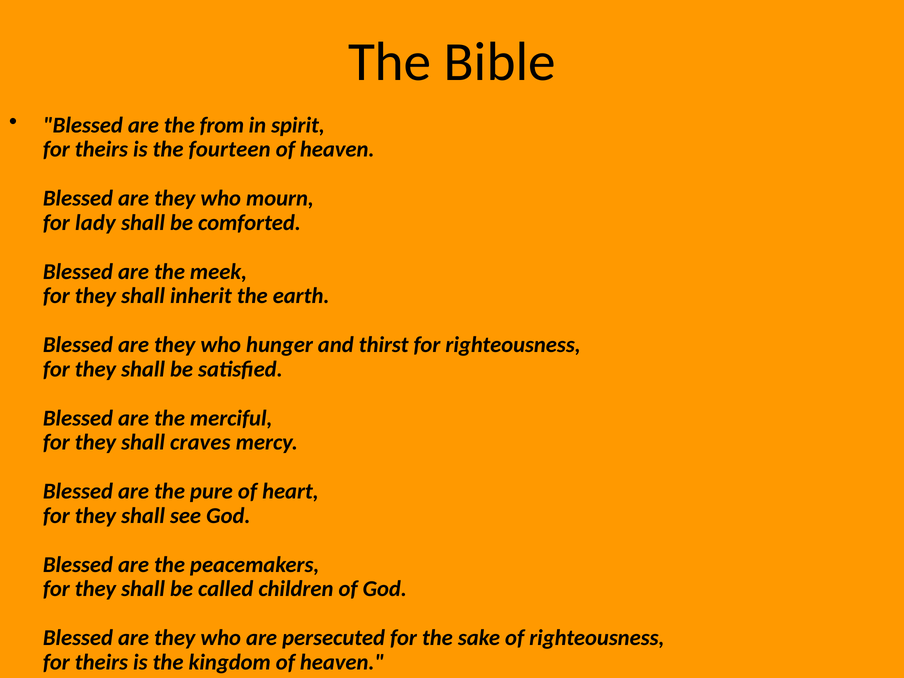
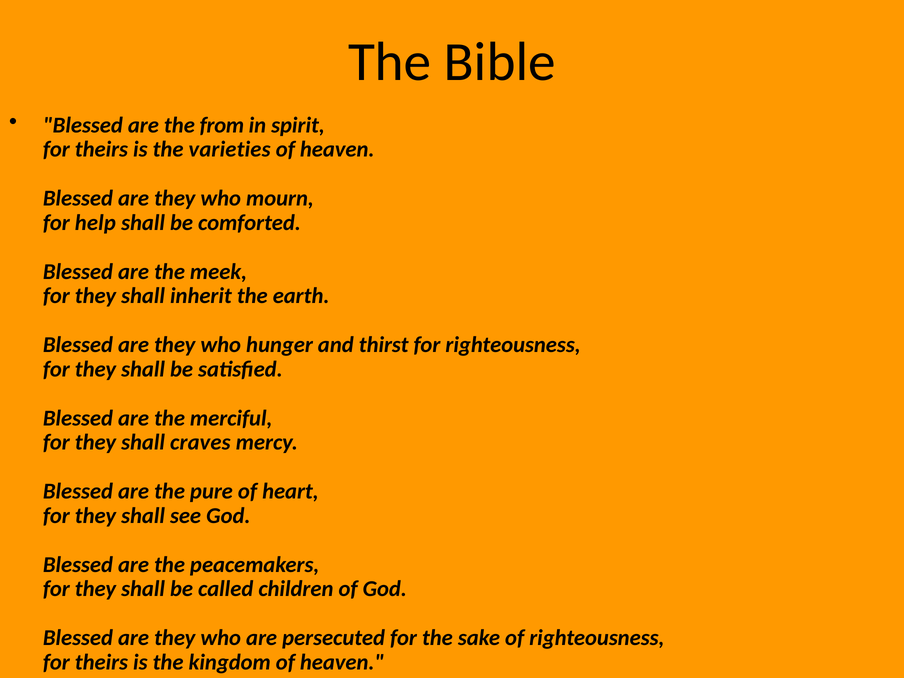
fourteen: fourteen -> varieties (230, 150)
lady: lady -> help (95, 223)
